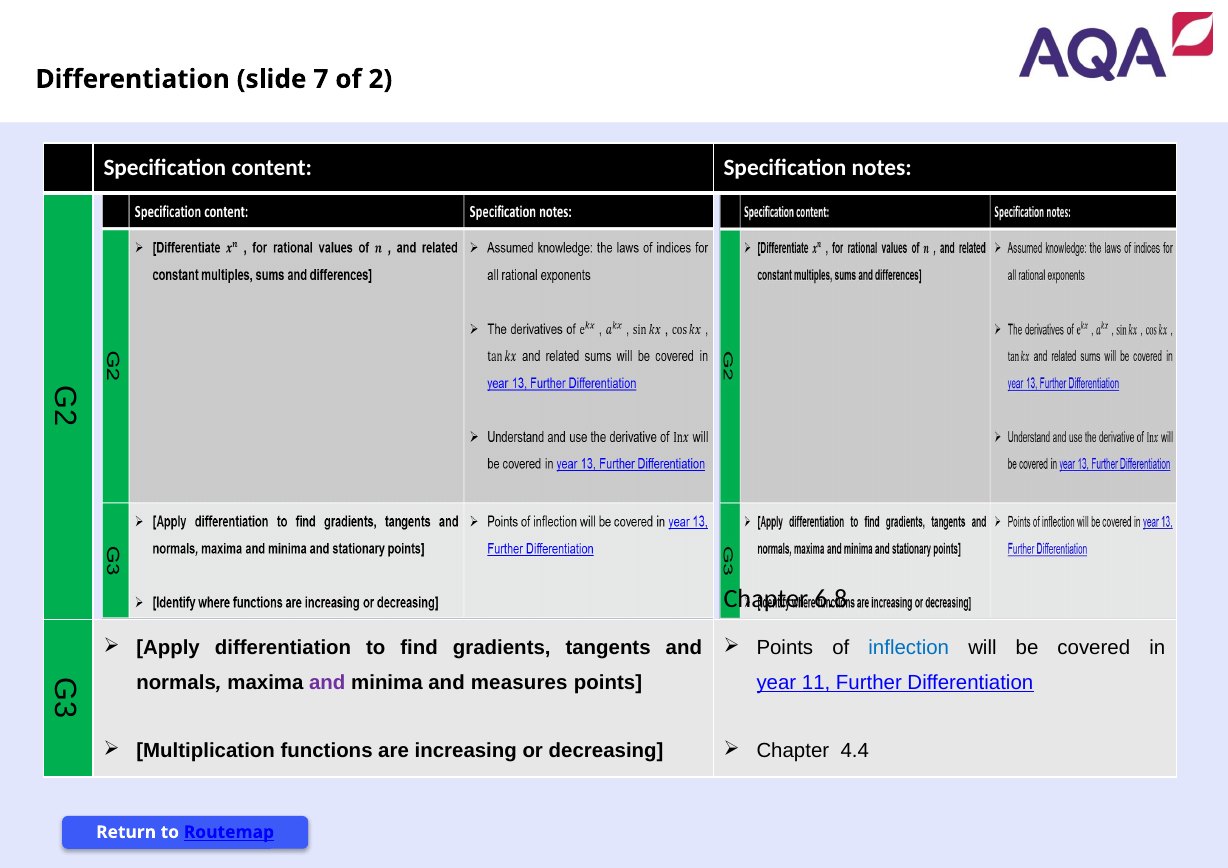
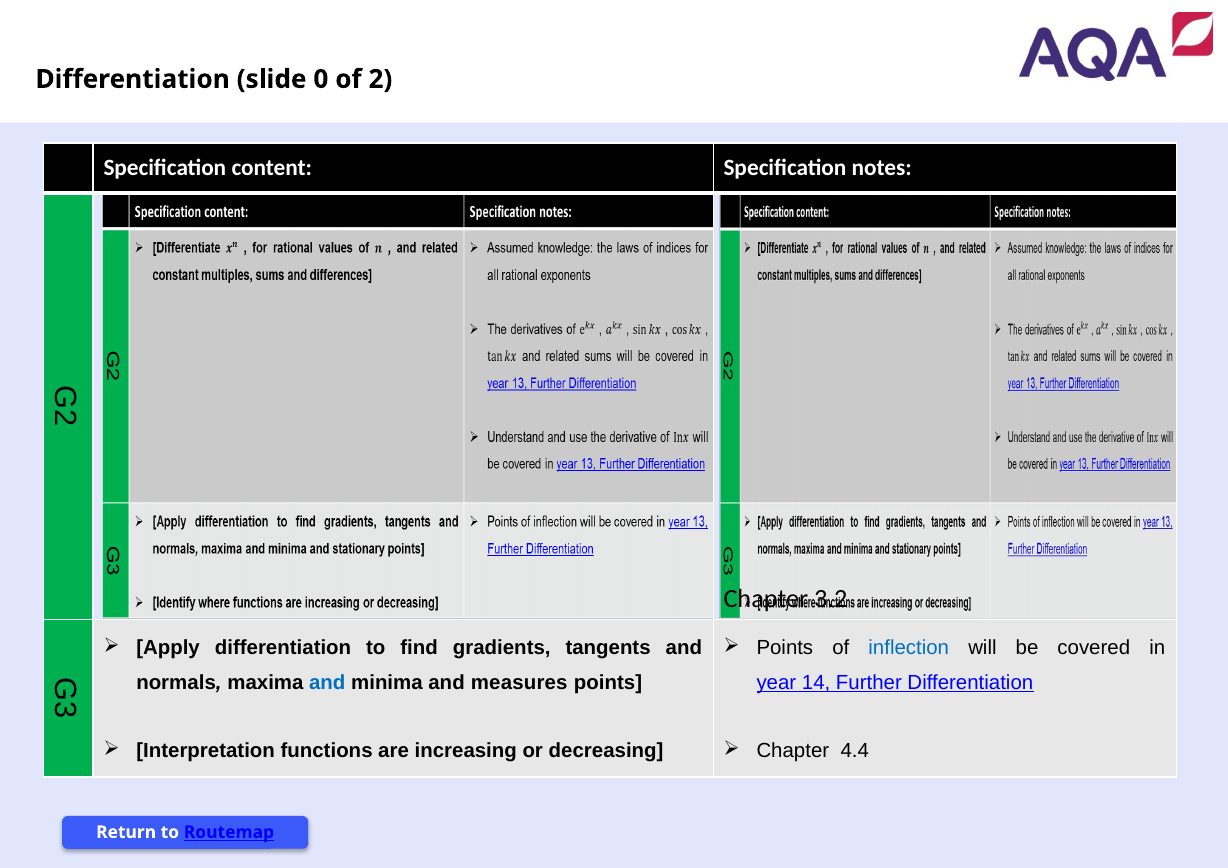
7: 7 -> 0 (321, 79)
6.8: 6.8 -> 3.2 (831, 599)
and colour: purple -> blue (327, 683)
11: 11 -> 14 (816, 683)
Multiplication: Multiplication -> Interpretation (206, 751)
